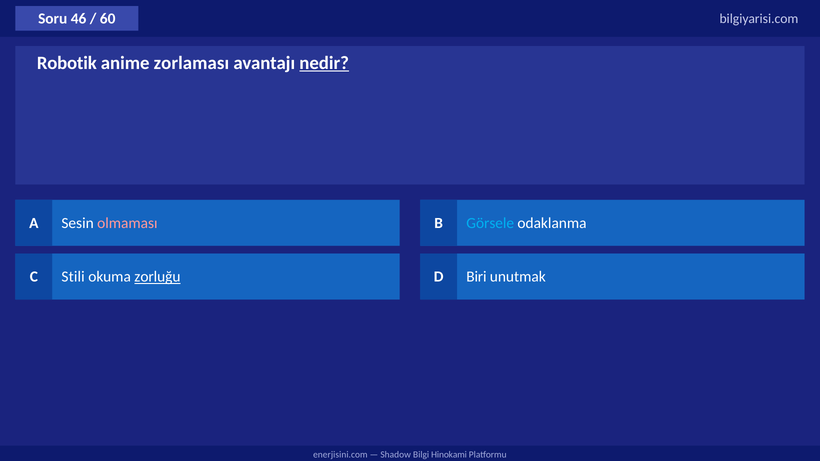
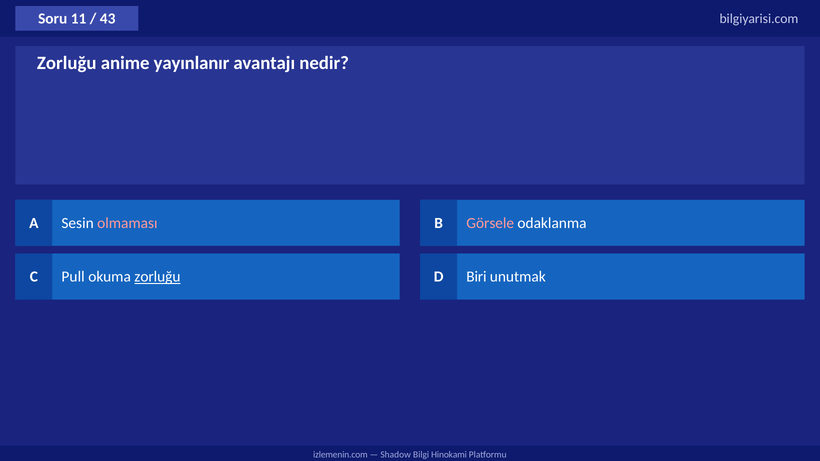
46: 46 -> 11 (79, 19)
60: 60 -> 43 (108, 19)
Robotik: Robotik -> Zorluğu (67, 63)
zorlaması: zorlaması -> yayınlanır (191, 63)
nedir underline: present -> none (324, 63)
Görsele colour: light blue -> pink (490, 223)
Stili: Stili -> Pull (73, 277)
enerjisini.com: enerjisini.com -> izlemenin.com (340, 455)
